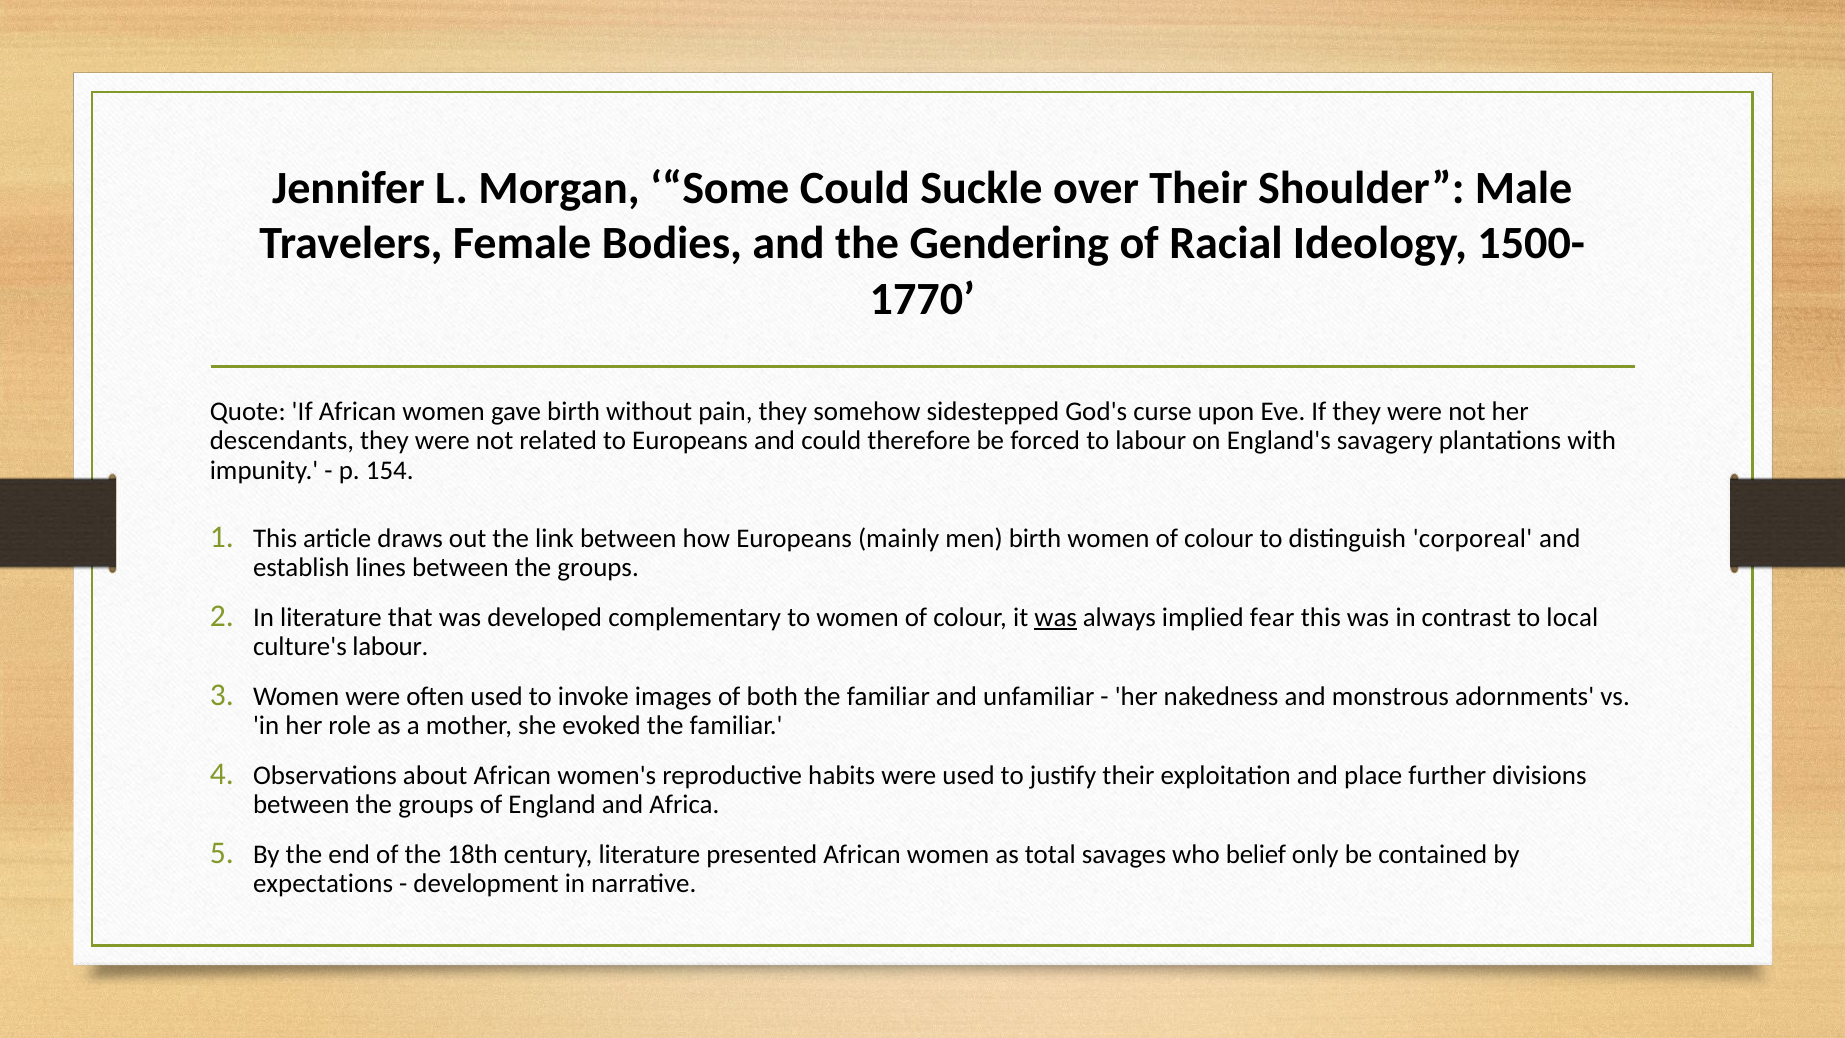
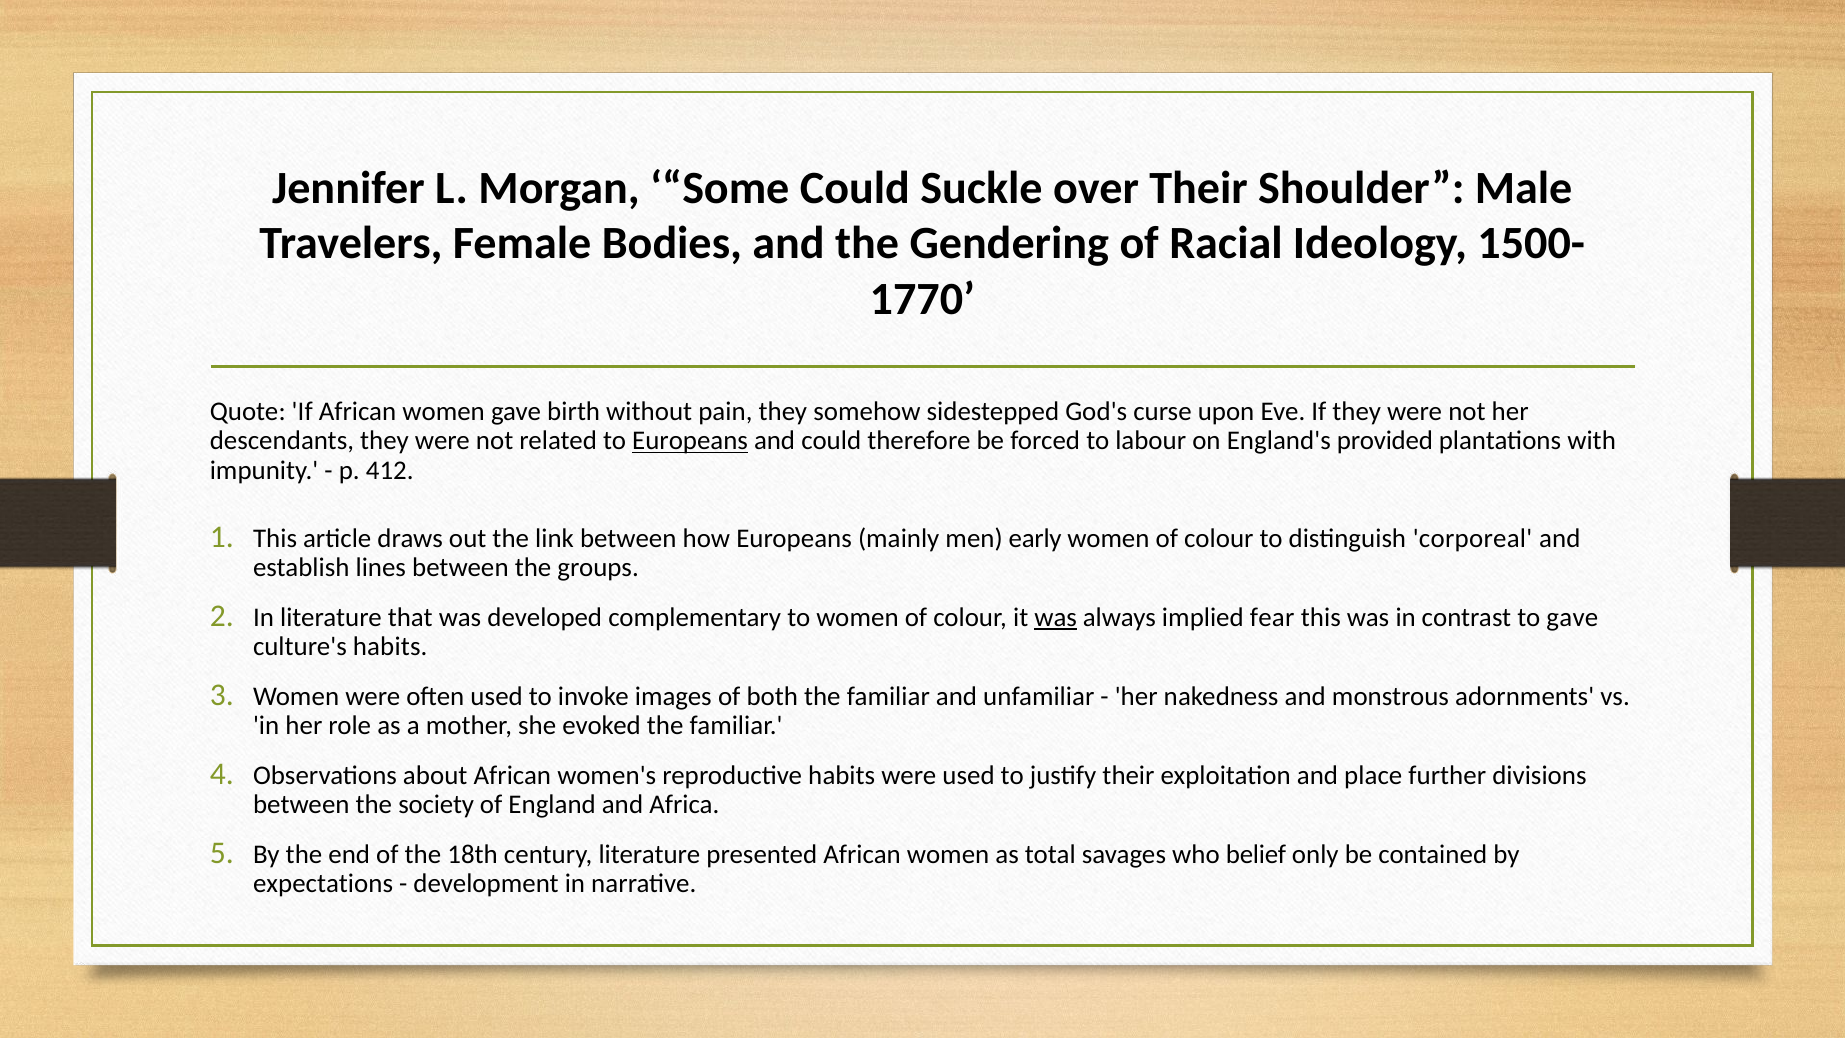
Europeans underline: none -> present (690, 441)
savagery: savagery -> provided (1385, 441)
154: 154 -> 412 (390, 470)
men birth: birth -> early (1035, 539)
to local: local -> gave (1572, 618)
culture's labour: labour -> habits (390, 647)
groups: groups -> society (436, 804)
